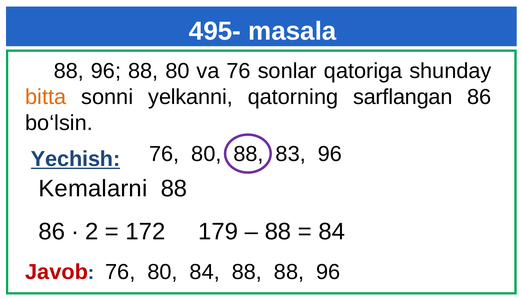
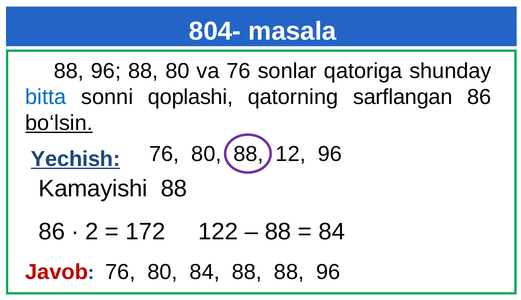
495-: 495- -> 804- (215, 31)
bitta colour: orange -> blue (46, 97)
yelkanni: yelkanni -> qoplashi (191, 97)
bo‘lsin underline: none -> present (59, 123)
83: 83 -> 12 (291, 154)
Kemalarni: Kemalarni -> Kamayishi (93, 189)
179: 179 -> 122 (218, 232)
